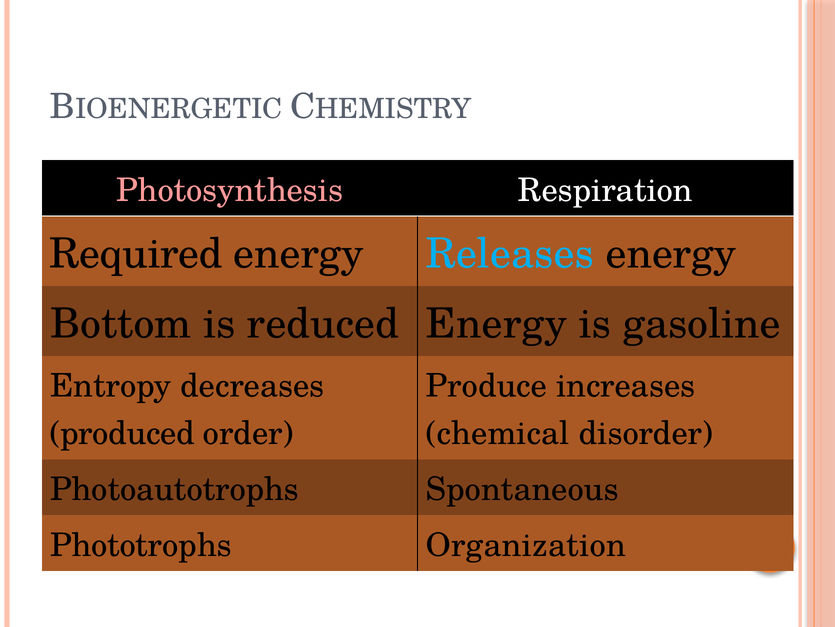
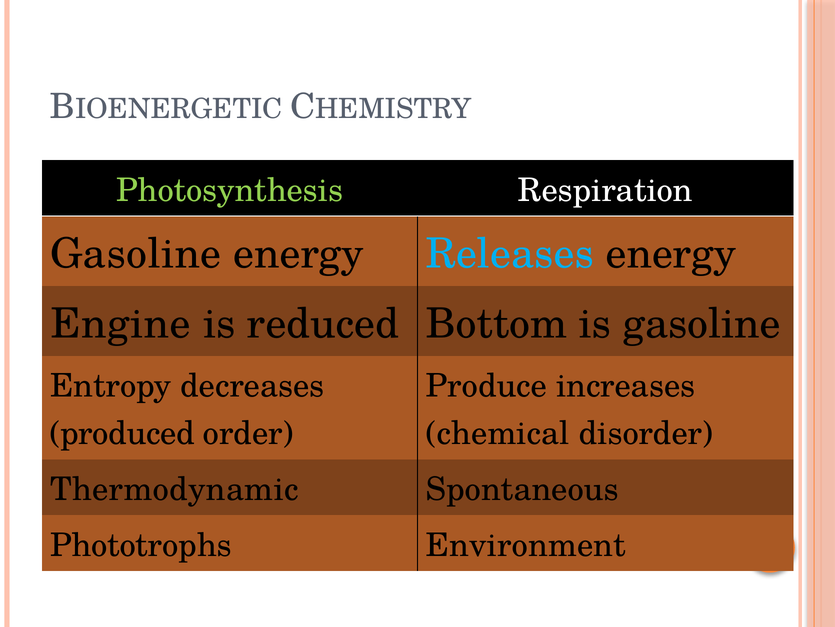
Photosynthesis colour: pink -> light green (230, 190)
Required: Required -> Gasoline (136, 254)
Bottom: Bottom -> Engine (121, 324)
reduced Energy: Energy -> Bottom (497, 324)
Photoautotrophs: Photoautotrophs -> Thermodynamic (174, 489)
Organization: Organization -> Environment (526, 545)
